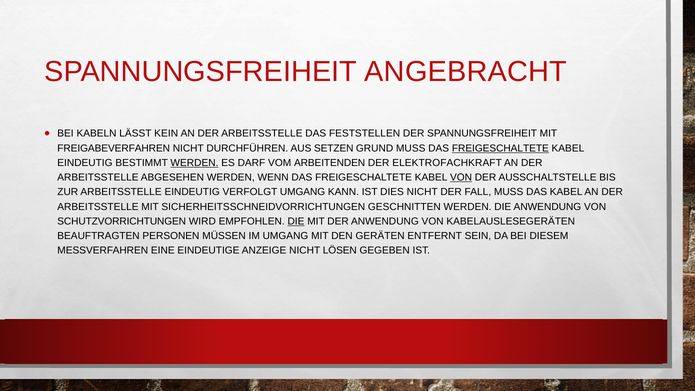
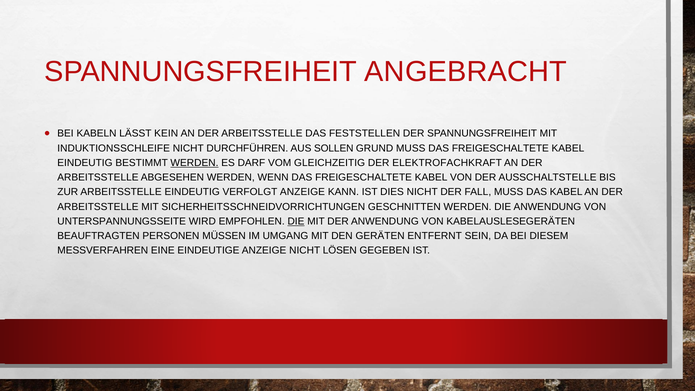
FREIGABEVERFAHREN: FREIGABEVERFAHREN -> INDUKTIONSSCHLEIFE (114, 148)
SETZEN: SETZEN -> SOLLEN (334, 148)
FREIGESCHALTETE underline: present -> none (500, 148)
ARBEITENDEN: ARBEITENDEN -> GLEICHZEITIG (330, 163)
VON underline: present -> none (461, 177)
VERFOLGT UMGANG: UMGANG -> ANZEIGE (302, 192)
SCHUTZVORRICHTUNGEN: SCHUTZVORRICHTUNGEN -> UNTERSPANNUNGSSEITE (122, 221)
